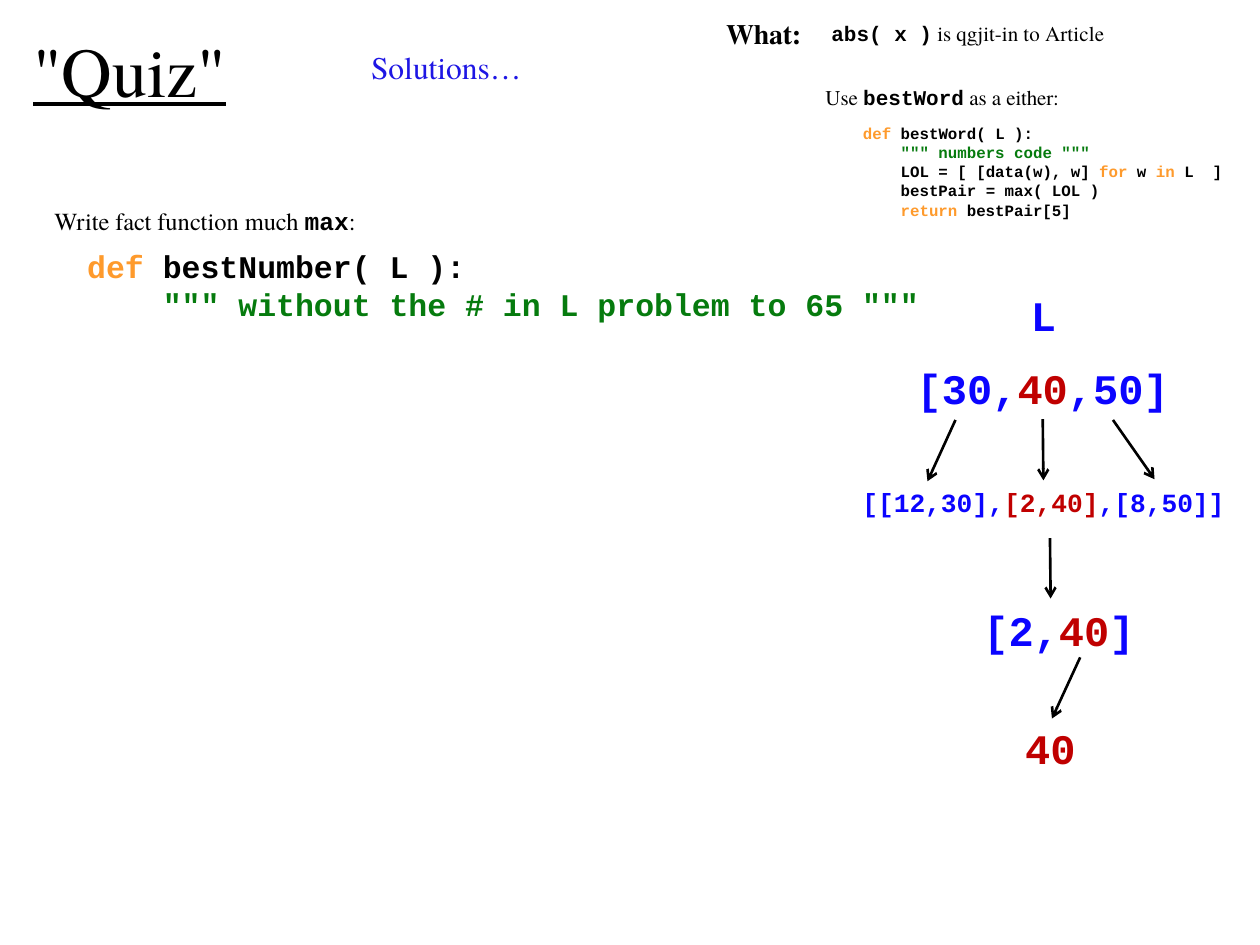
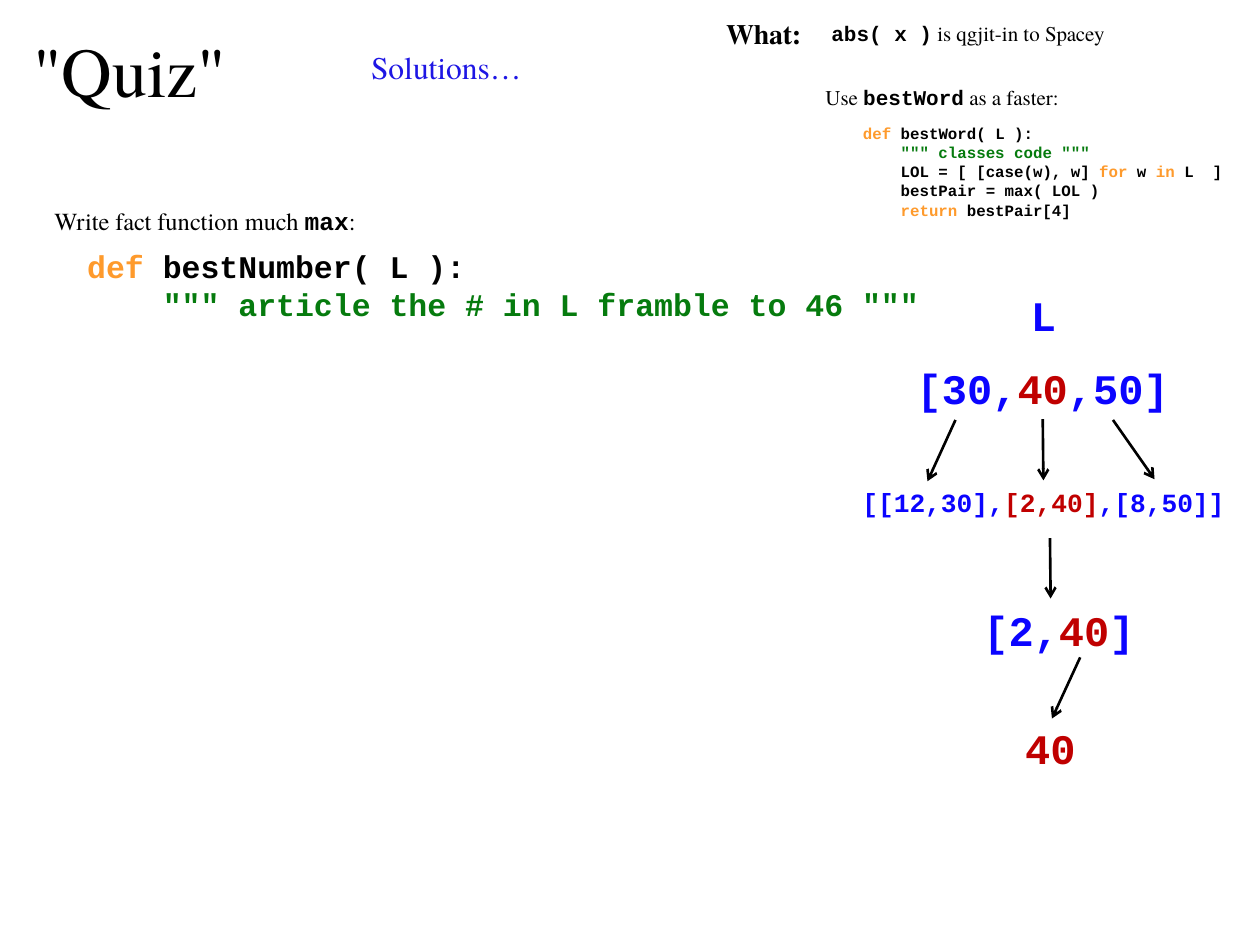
Article: Article -> Spacey (1075, 35)
Quiz underline: present -> none (130, 74)
either: either -> faster (1033, 99)
numbers: numbers -> classes (972, 153)
data(w: data(w -> case(w (1019, 172)
bestPair[5: bestPair[5 -> bestPair[4 (1019, 211)
without: without -> article (305, 306)
problem: problem -> framble (664, 306)
65: 65 -> 46 (824, 306)
